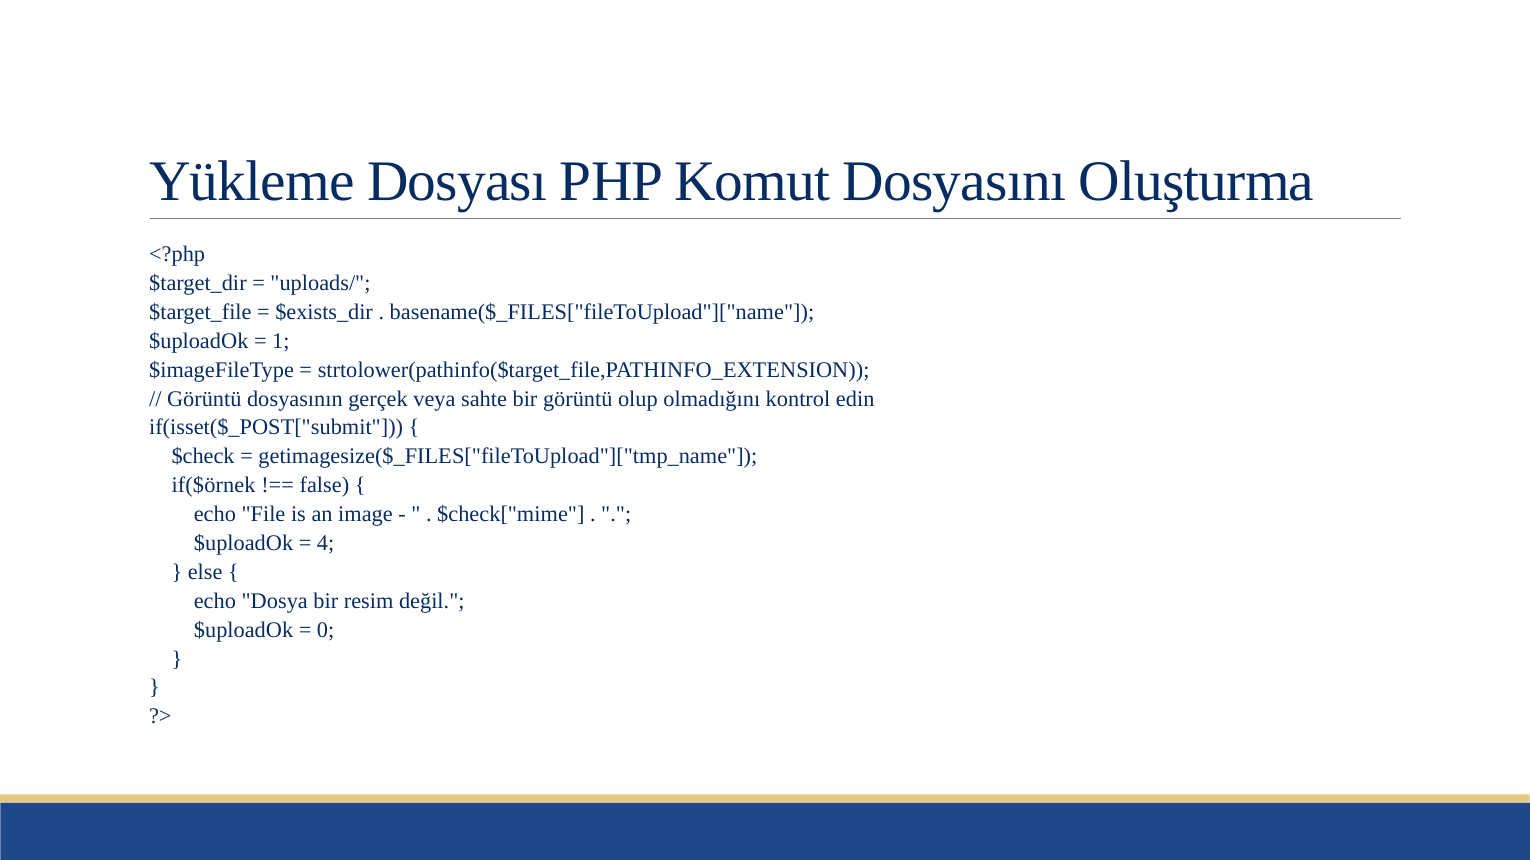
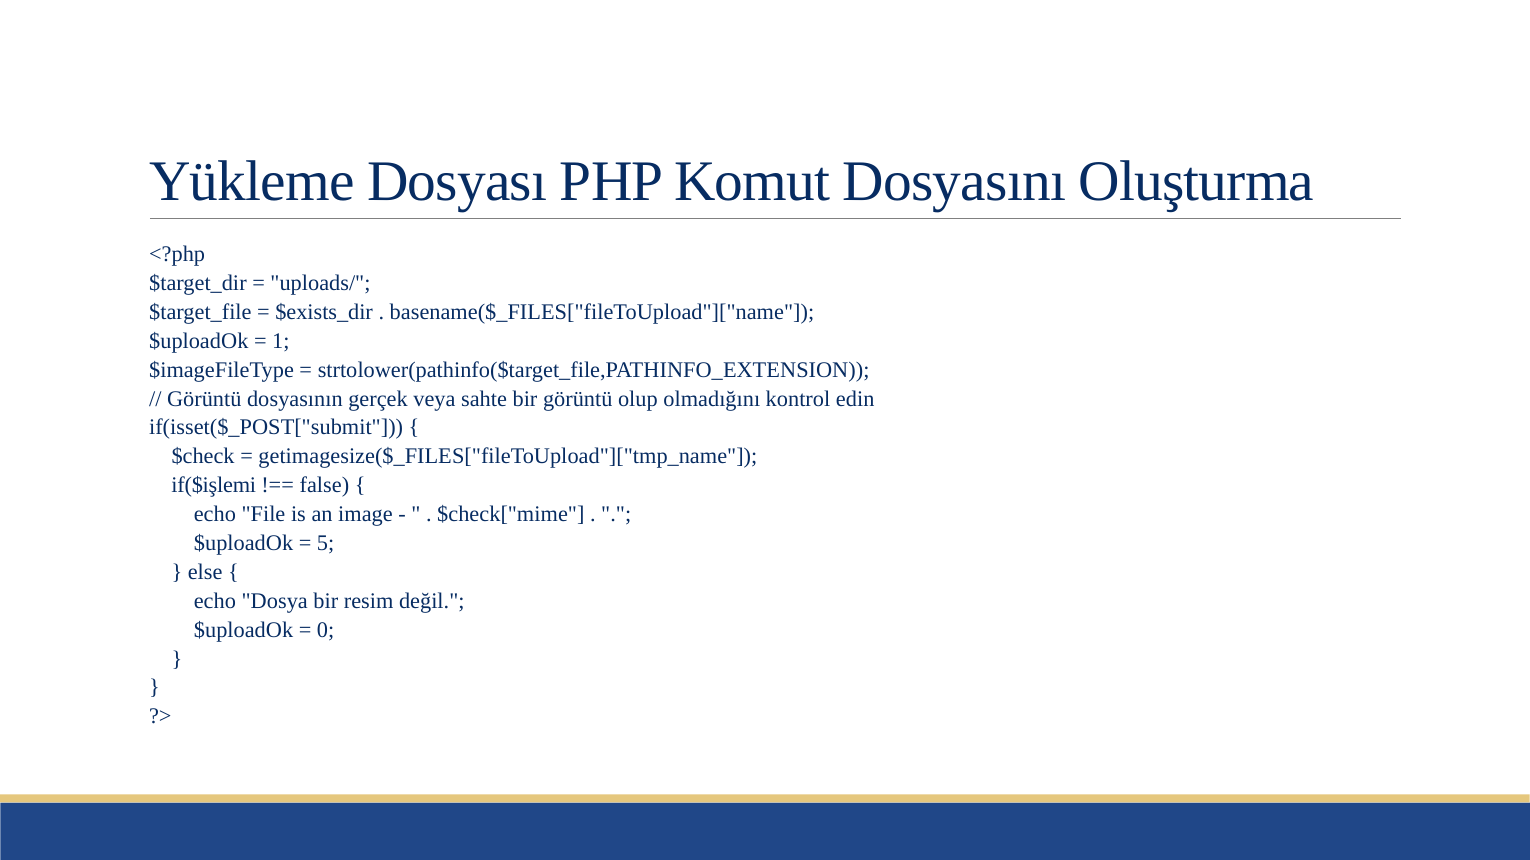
if($örnek: if($örnek -> if($işlemi (214, 486)
4: 4 -> 5 (326, 544)
